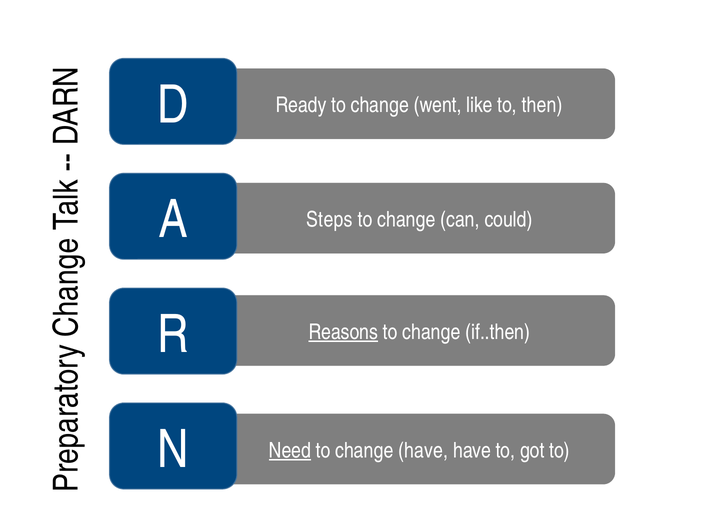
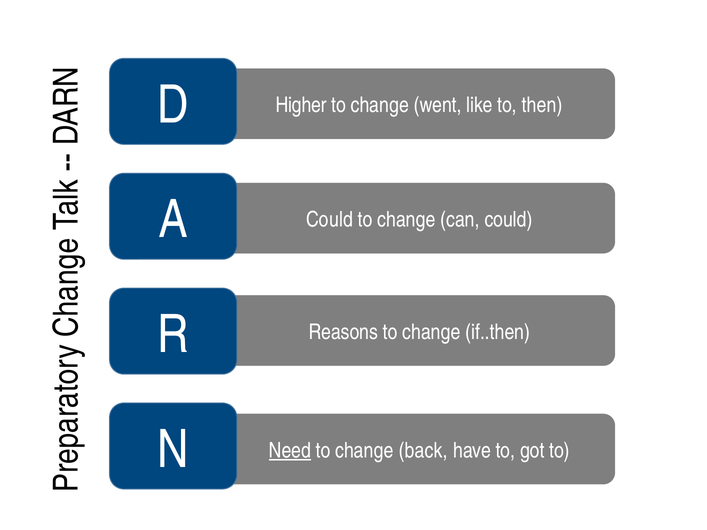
Ready: Ready -> Higher (301, 105)
Steps: Steps -> Could (330, 220)
Reasons underline: present -> none (343, 332)
change have: have -> back (423, 451)
